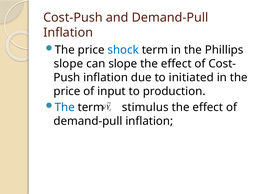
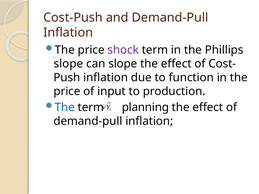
shock colour: blue -> purple (123, 50)
initiated: initiated -> function (191, 78)
stimulus: stimulus -> planning (145, 107)
